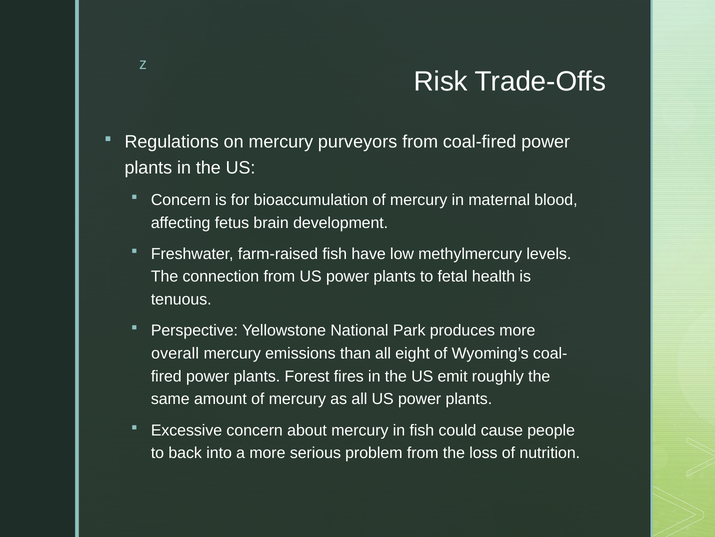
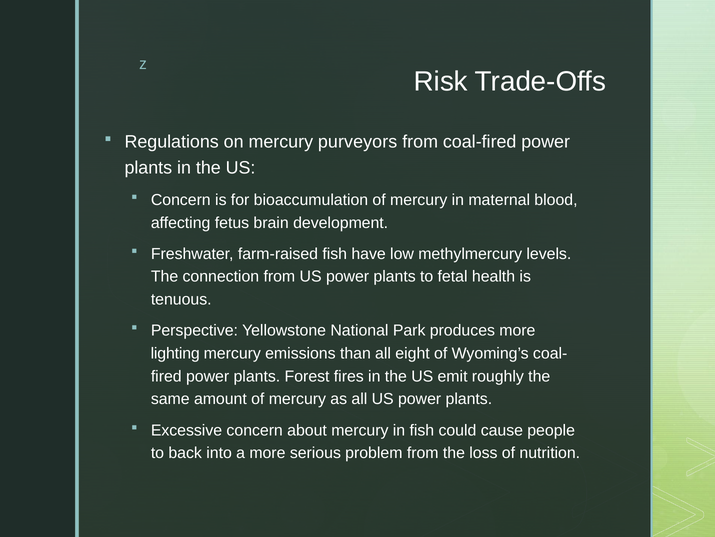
overall: overall -> lighting (175, 353)
